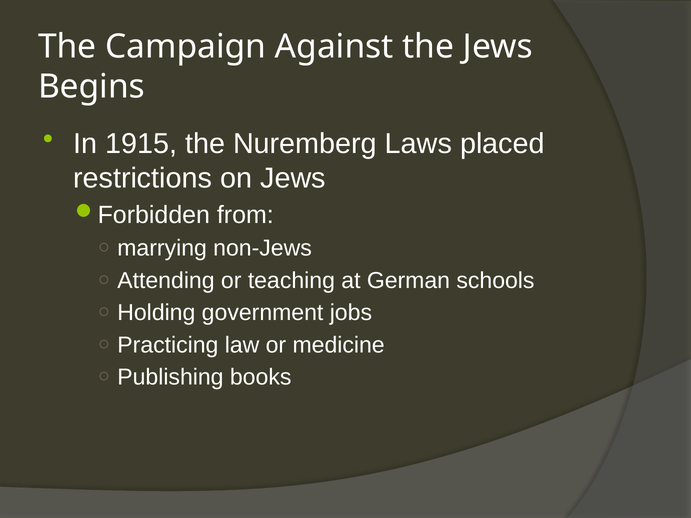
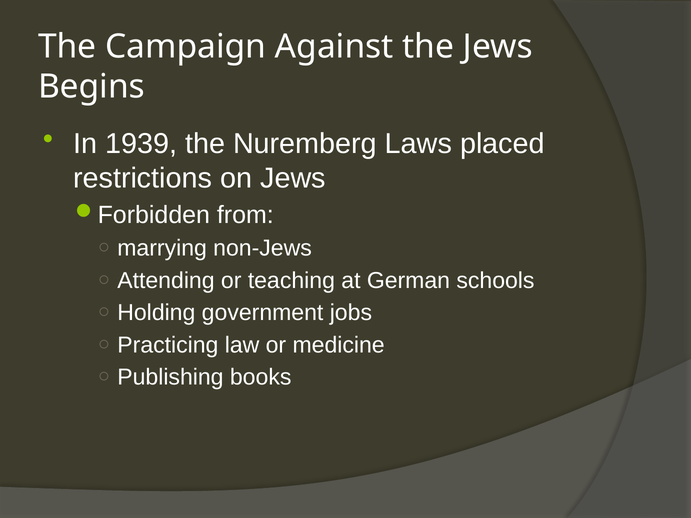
1915: 1915 -> 1939 (141, 144)
